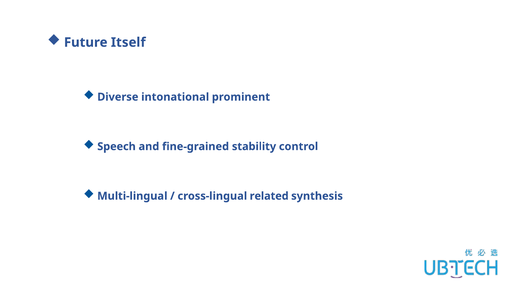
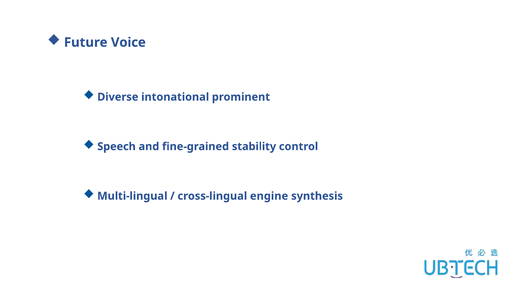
Itself: Itself -> Voice (128, 42)
related: related -> engine (269, 196)
